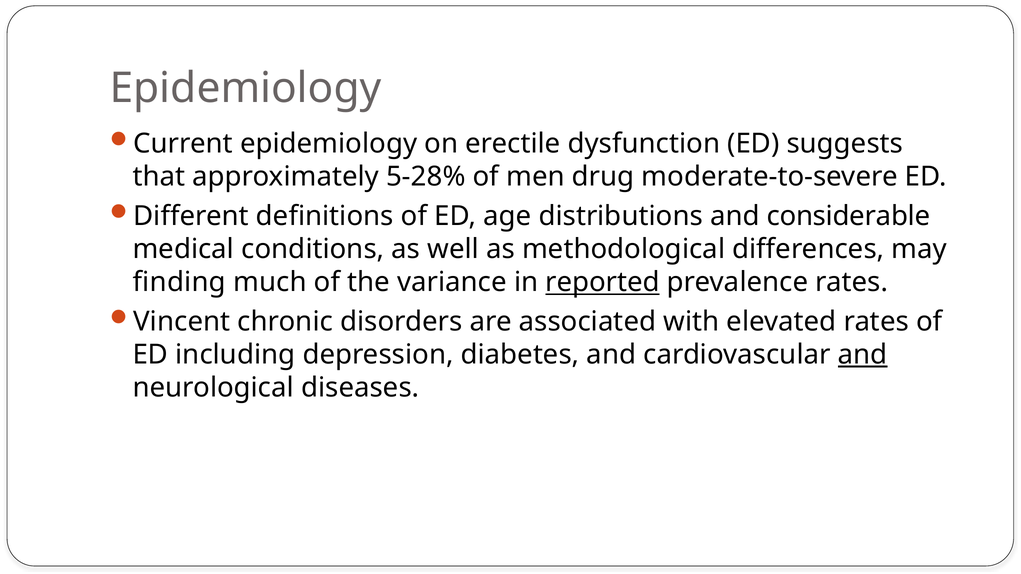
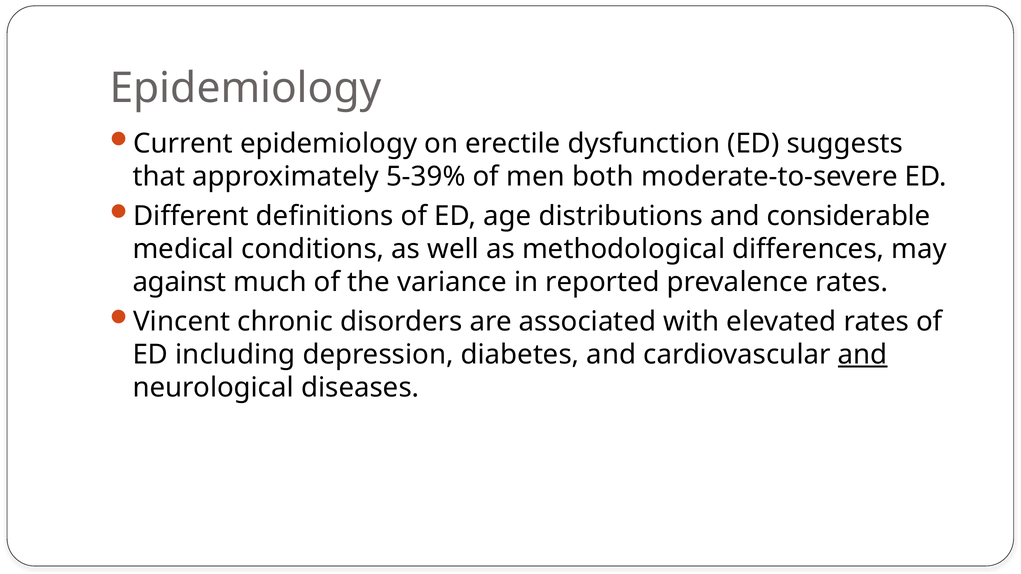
5-28%: 5-28% -> 5-39% (426, 177)
drug: drug -> both (603, 177)
finding: finding -> against (180, 282)
reported underline: present -> none (603, 282)
